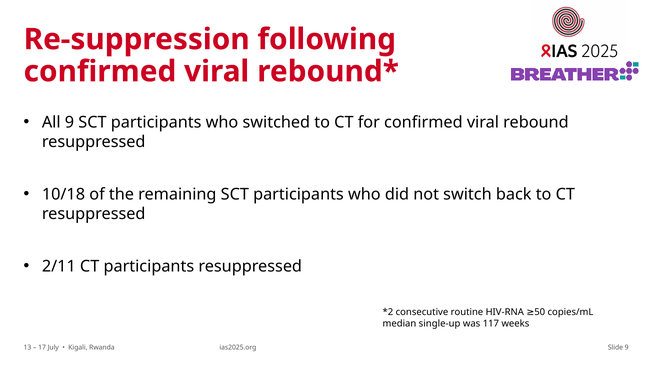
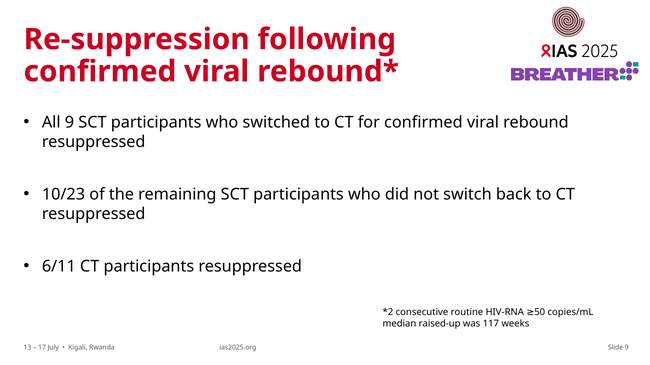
10/18: 10/18 -> 10/23 (63, 195)
2/11: 2/11 -> 6/11 (59, 267)
single-up: single-up -> raised-up (440, 324)
